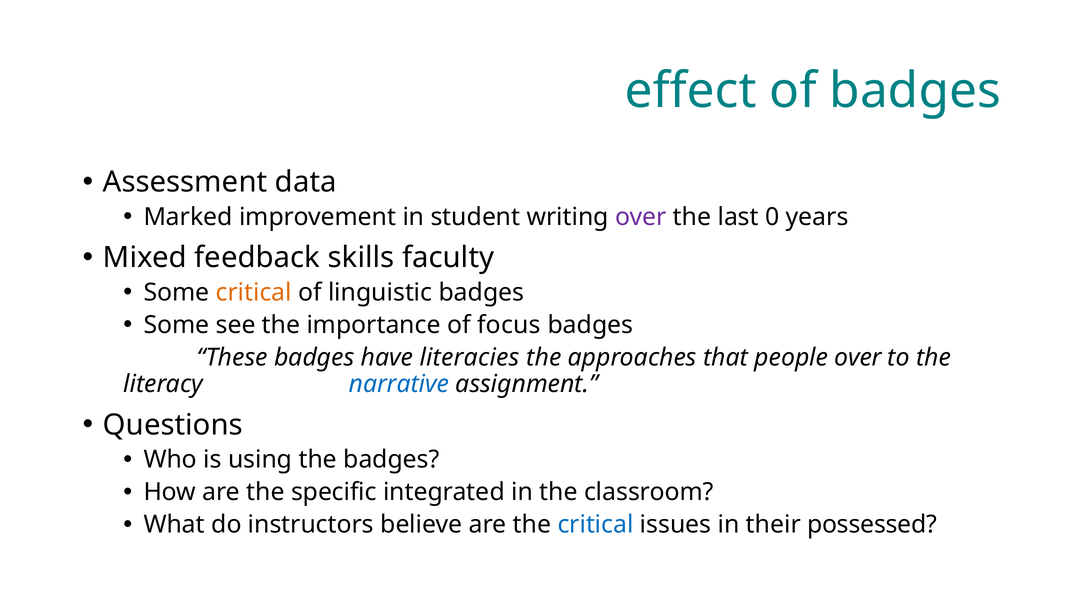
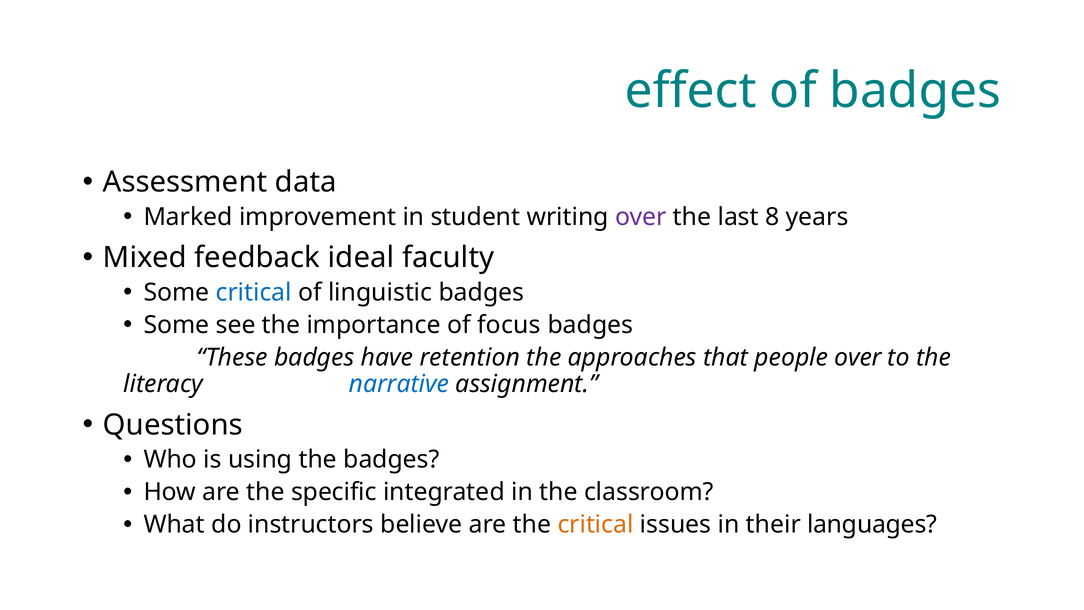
0: 0 -> 8 (772, 217)
skills: skills -> ideal (361, 257)
critical colour: orange -> blue (254, 292)
literacies: literacies -> retention (470, 357)
critical colour: blue -> orange (596, 524)
possessed: possessed -> languages (872, 524)
